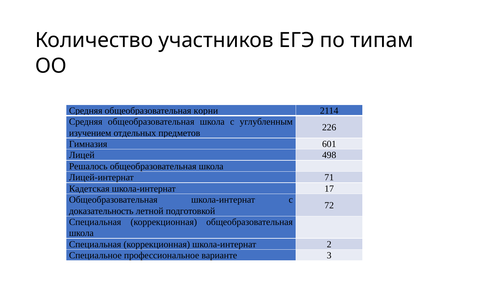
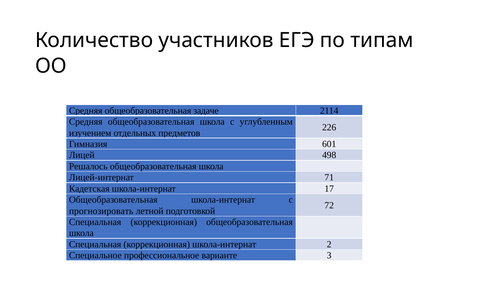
корни: корни -> задаче (206, 111)
доказательность: доказательность -> прогнозировать (101, 211)
